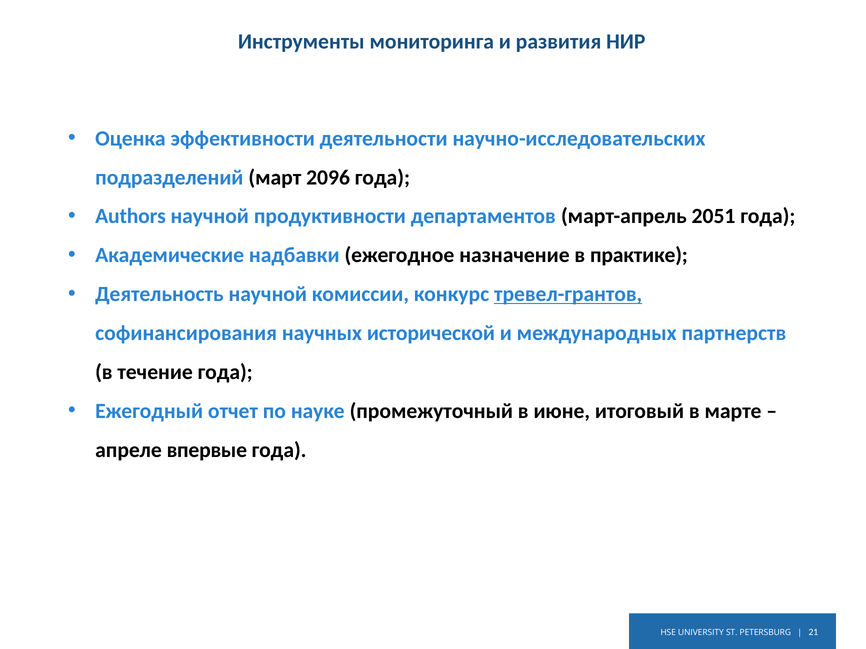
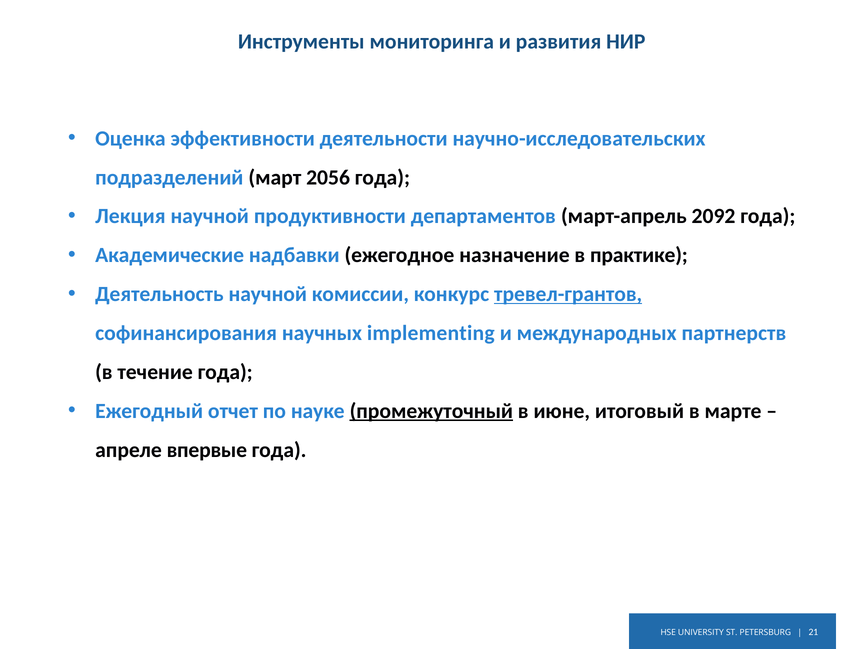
2096: 2096 -> 2056 (328, 178)
Authors: Authors -> Лекция (130, 216)
2051: 2051 -> 2092 (714, 216)
исторической: исторической -> implementing (431, 333)
промежуточный underline: none -> present (431, 411)
